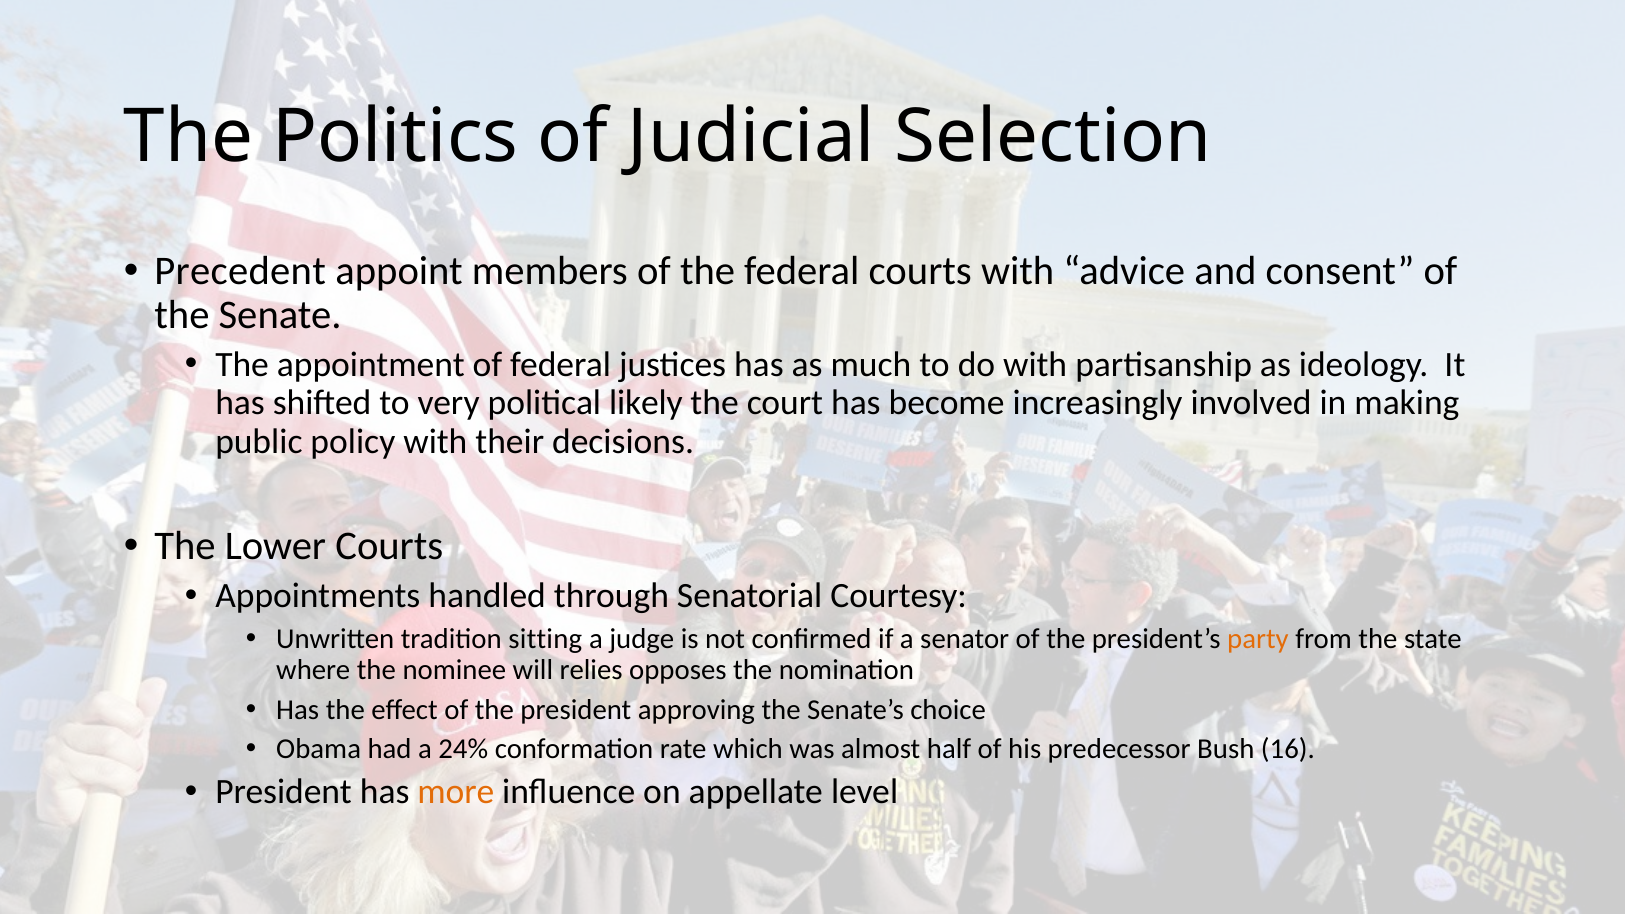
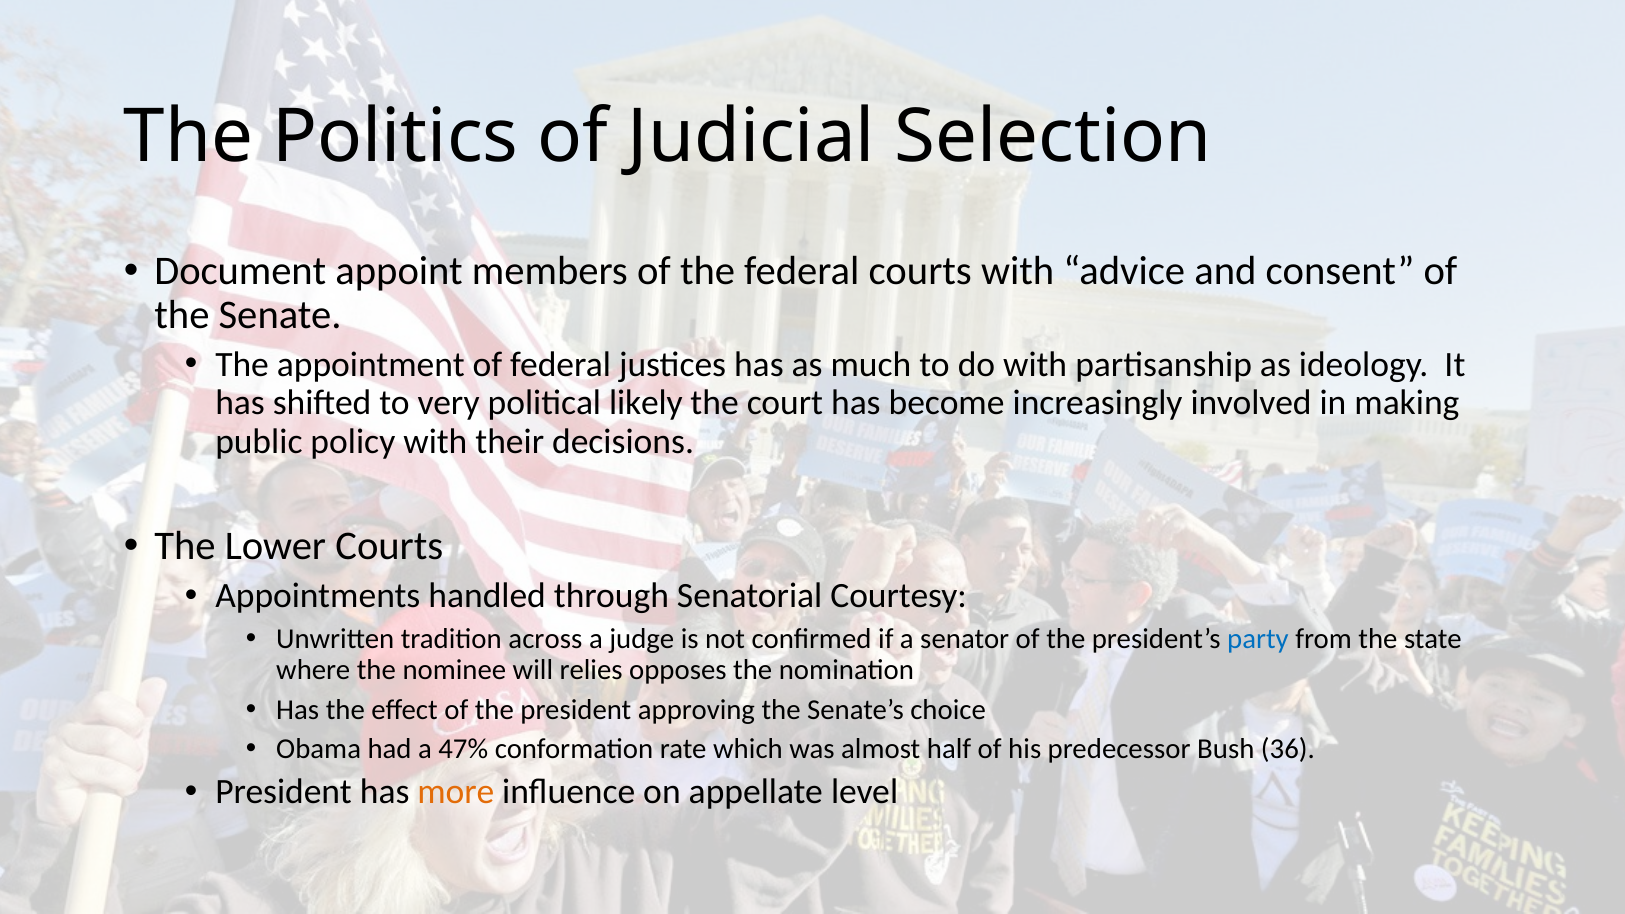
Precedent: Precedent -> Document (240, 271)
sitting: sitting -> across (545, 639)
party colour: orange -> blue (1258, 639)
24%: 24% -> 47% (463, 749)
16: 16 -> 36 (1288, 749)
